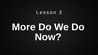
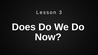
More: More -> Does (24, 27)
